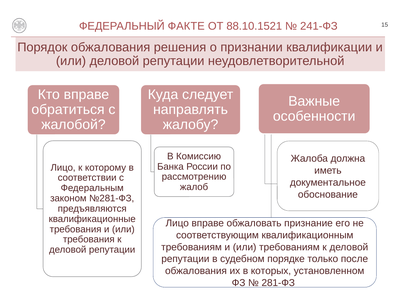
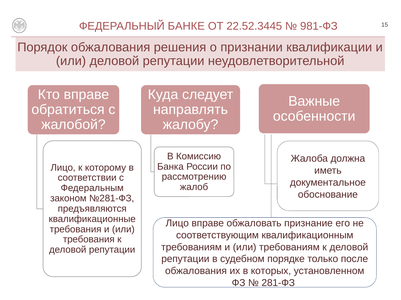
ФАКТЕ: ФАКТЕ -> БАНКЕ (186, 26)
88.10.1521: 88.10.1521 -> 22.52.3445 (254, 26)
241-ФЗ: 241-ФЗ -> 981-ФЗ (319, 26)
